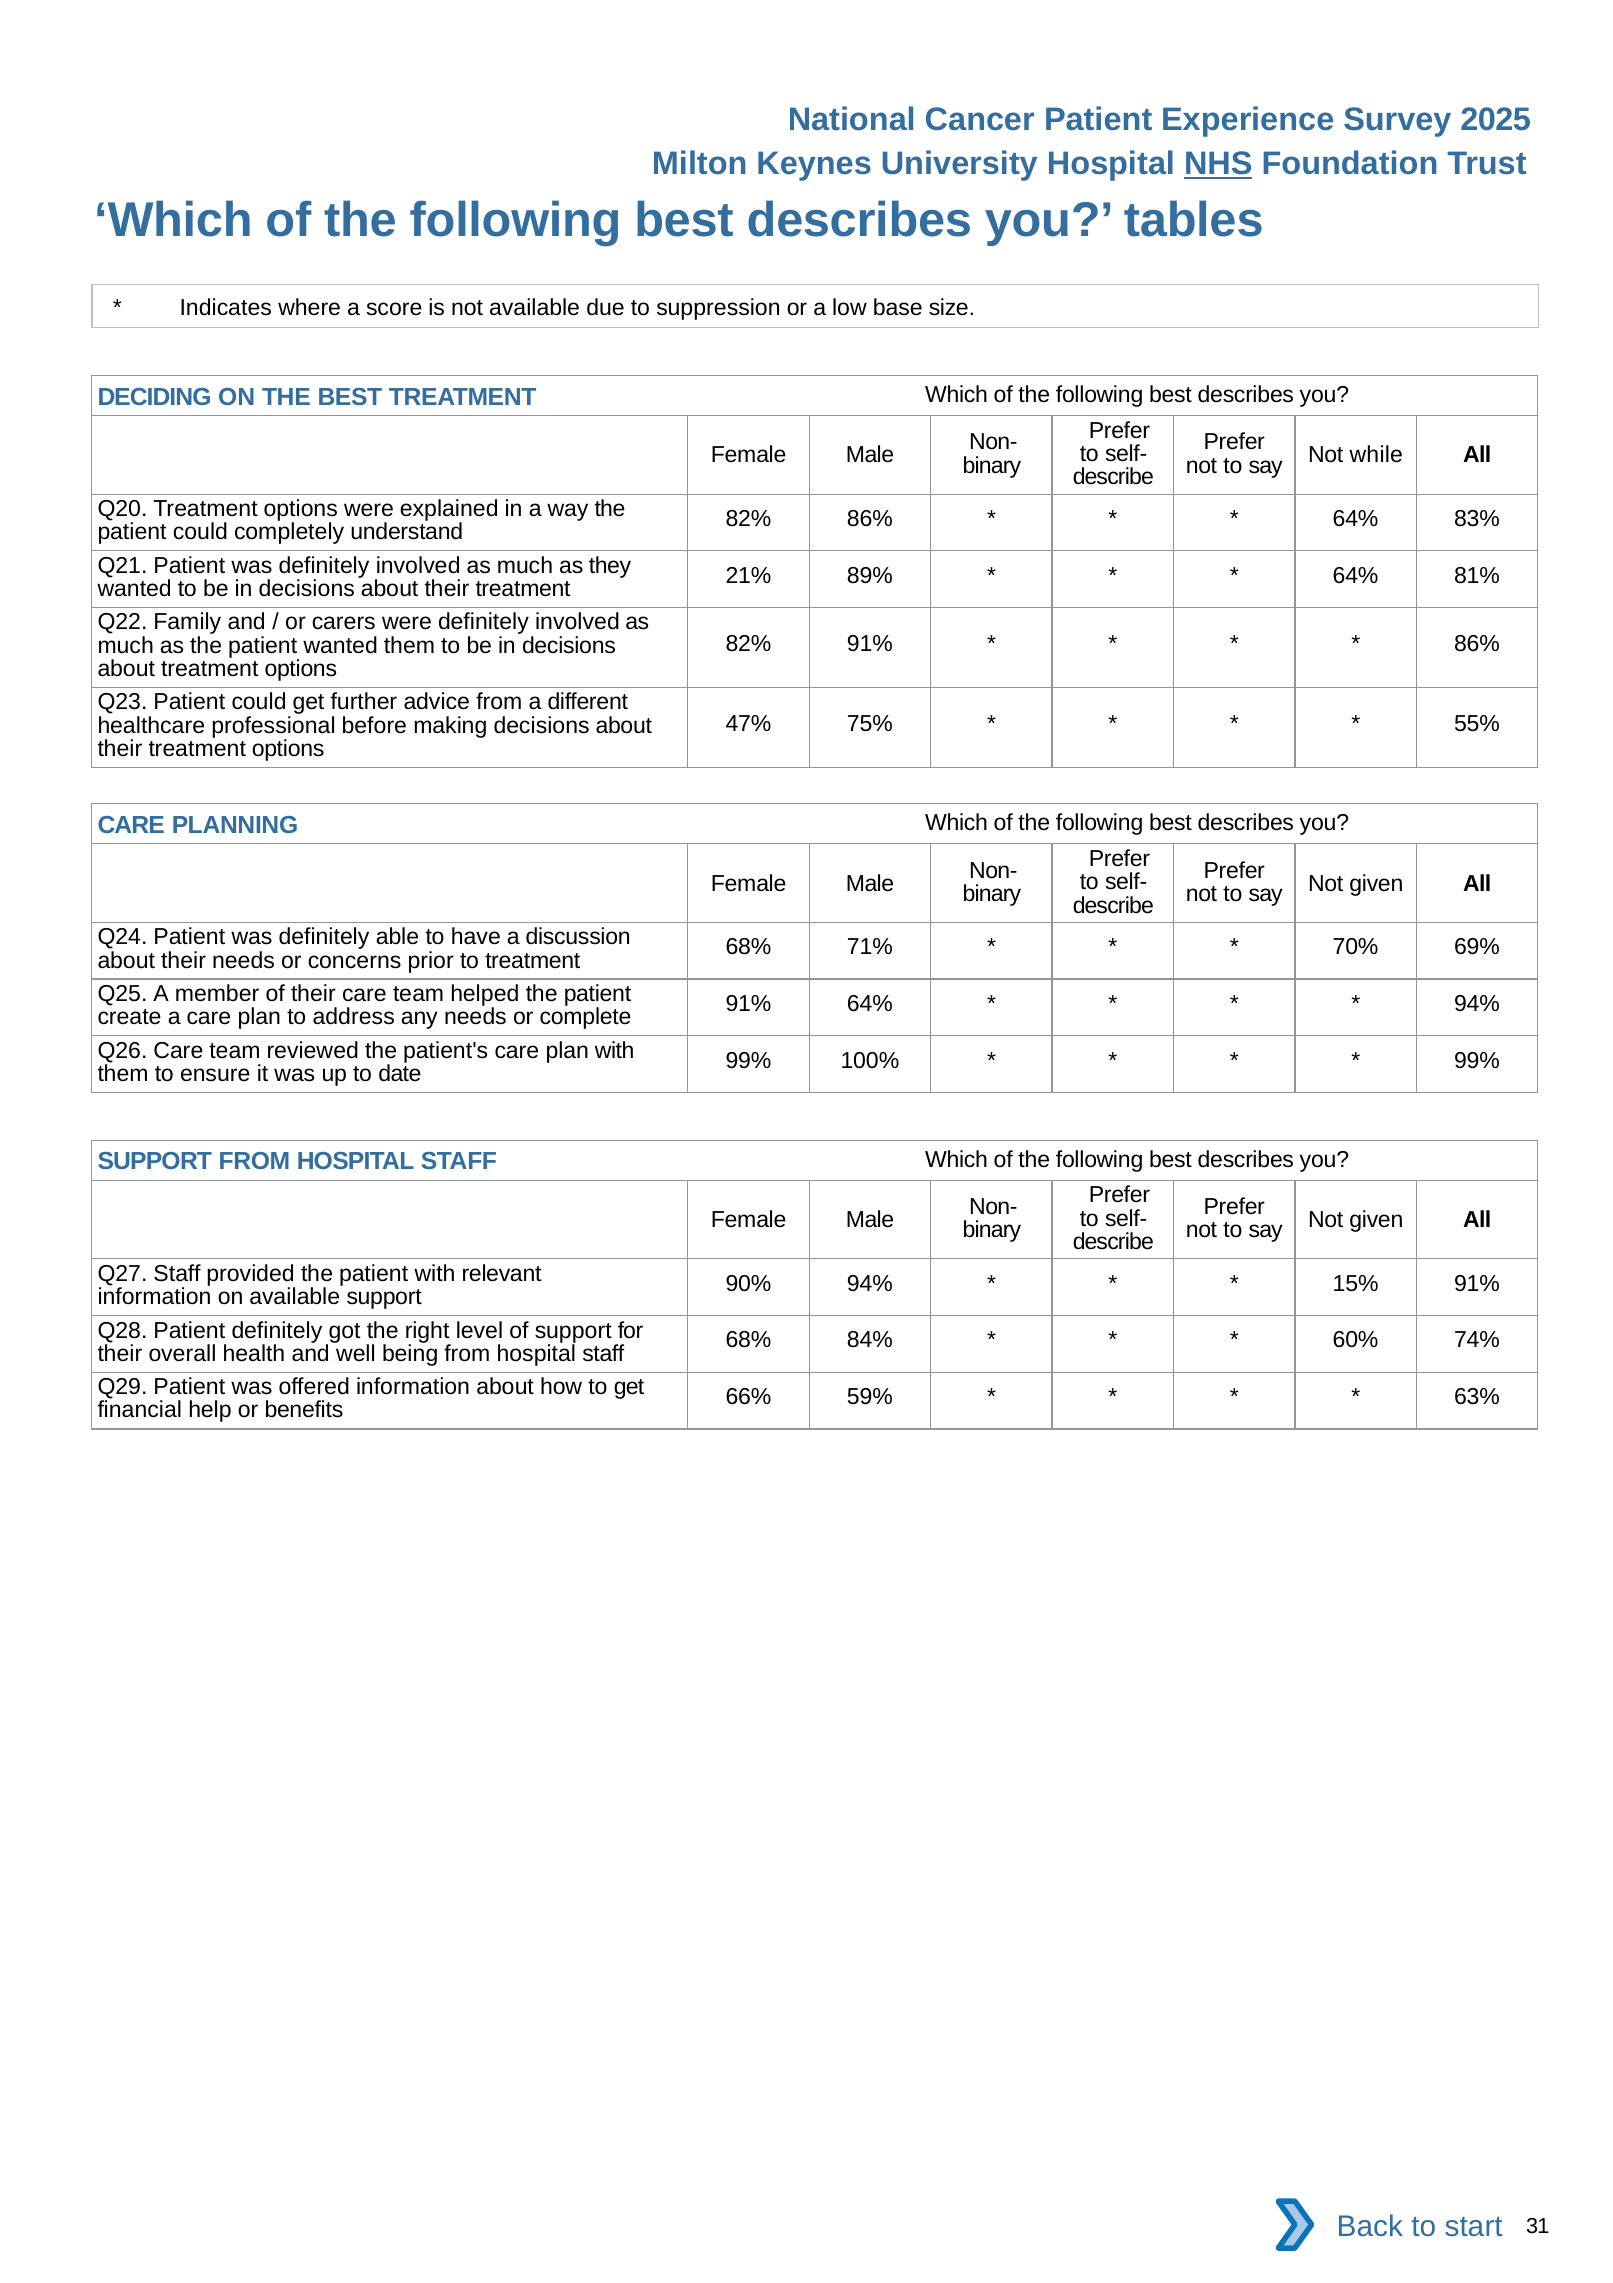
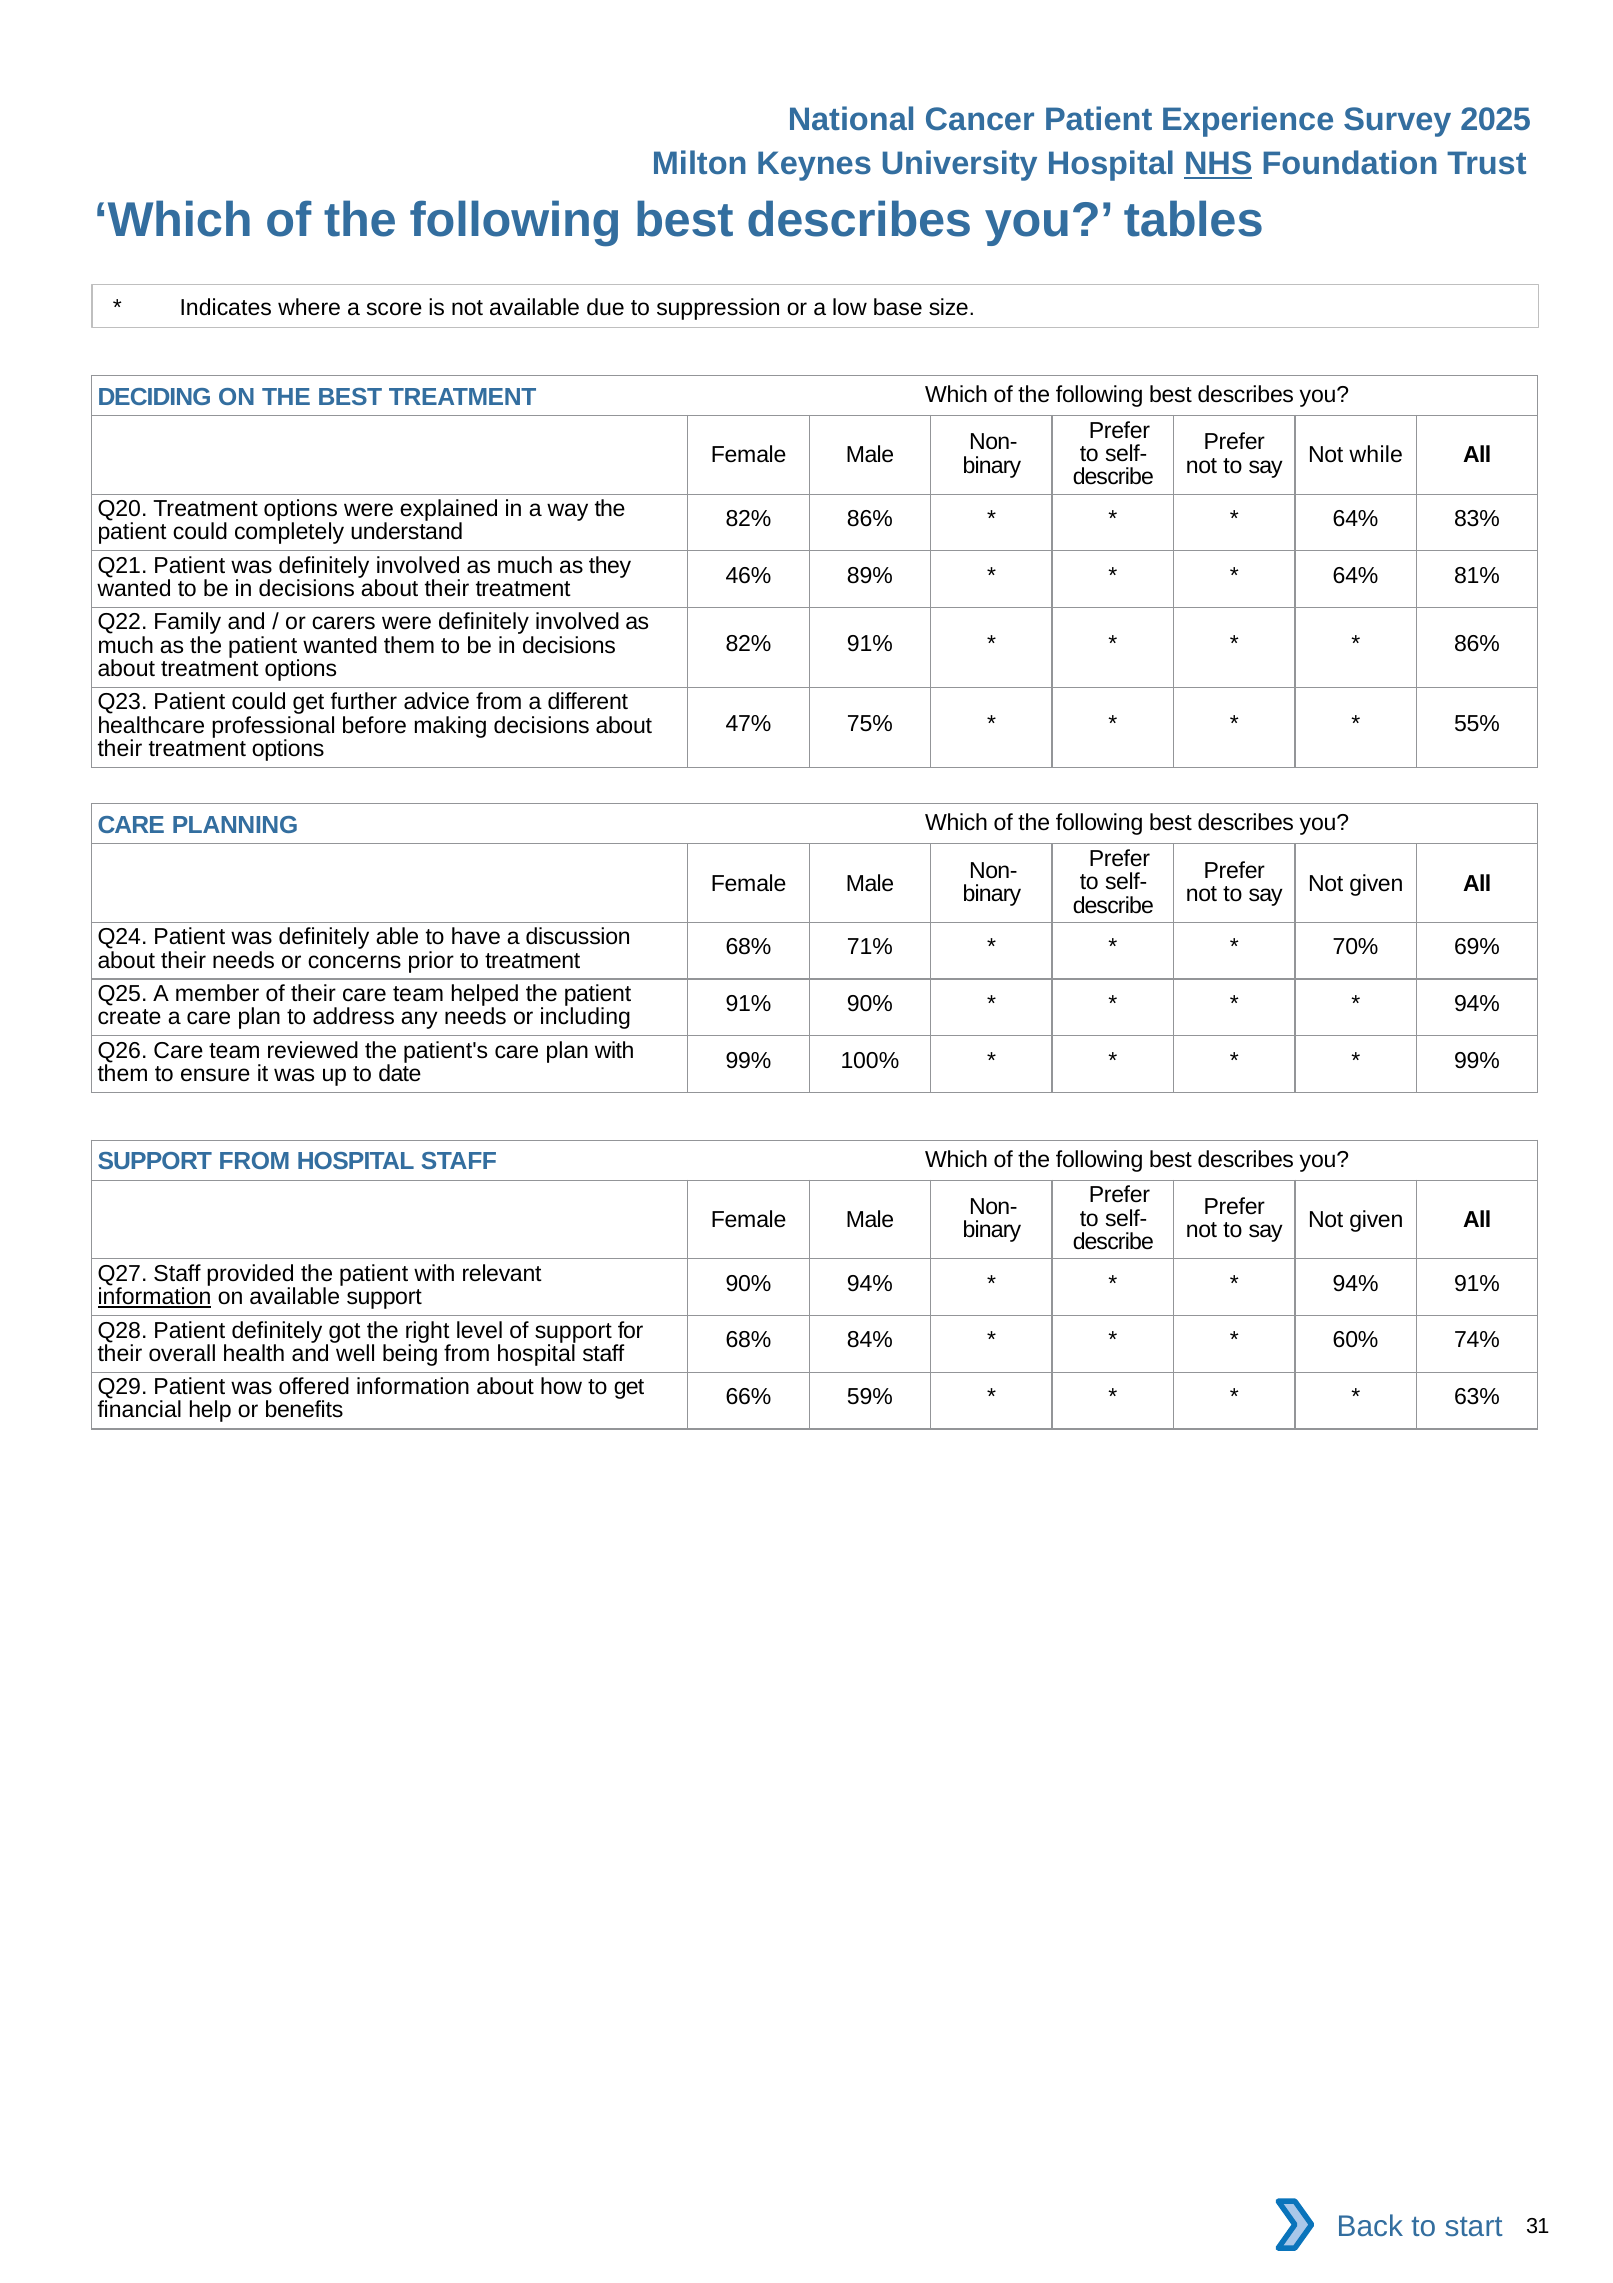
21%: 21% -> 46% (748, 575)
91% 64%: 64% -> 90% (870, 1004)
complete: complete -> including (585, 1017)
15%: 15% -> 94% (1356, 1283)
information underline: none -> present (154, 1297)
